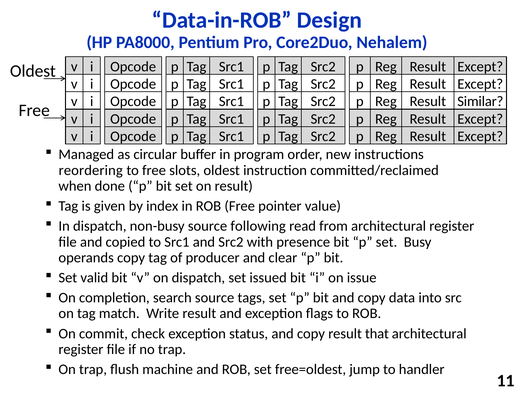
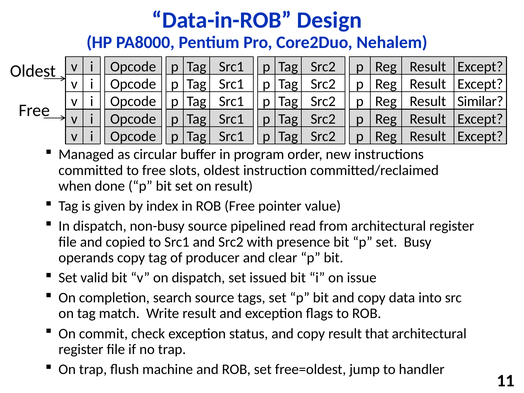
reordering: reordering -> committed (91, 170)
following: following -> pipelined (258, 226)
